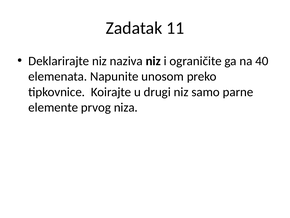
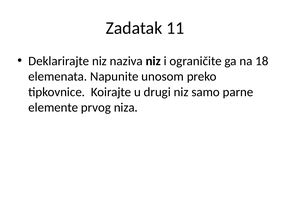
40: 40 -> 18 (262, 61)
